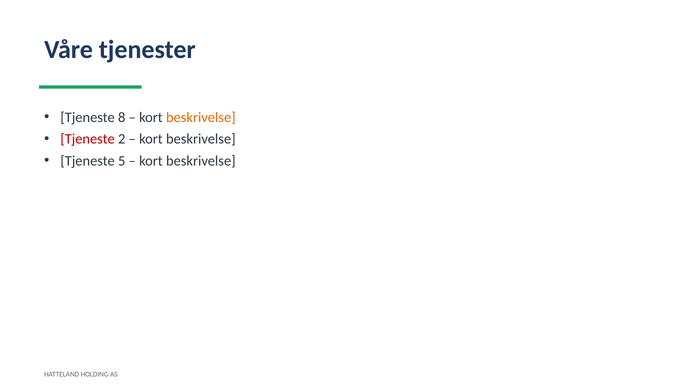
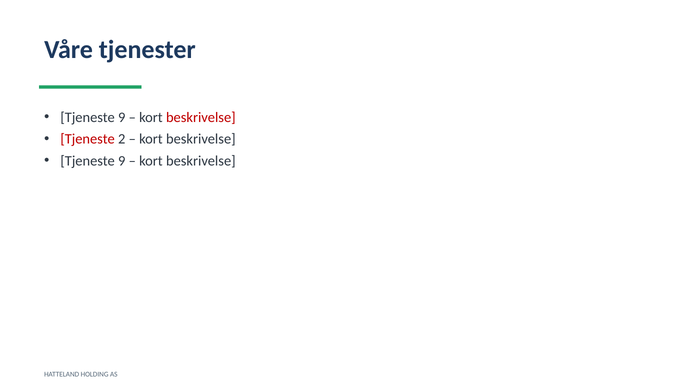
8: 8 -> 9 (122, 118)
beskrivelse colour: orange -> red (201, 118)
5: 5 -> 9 (122, 161)
